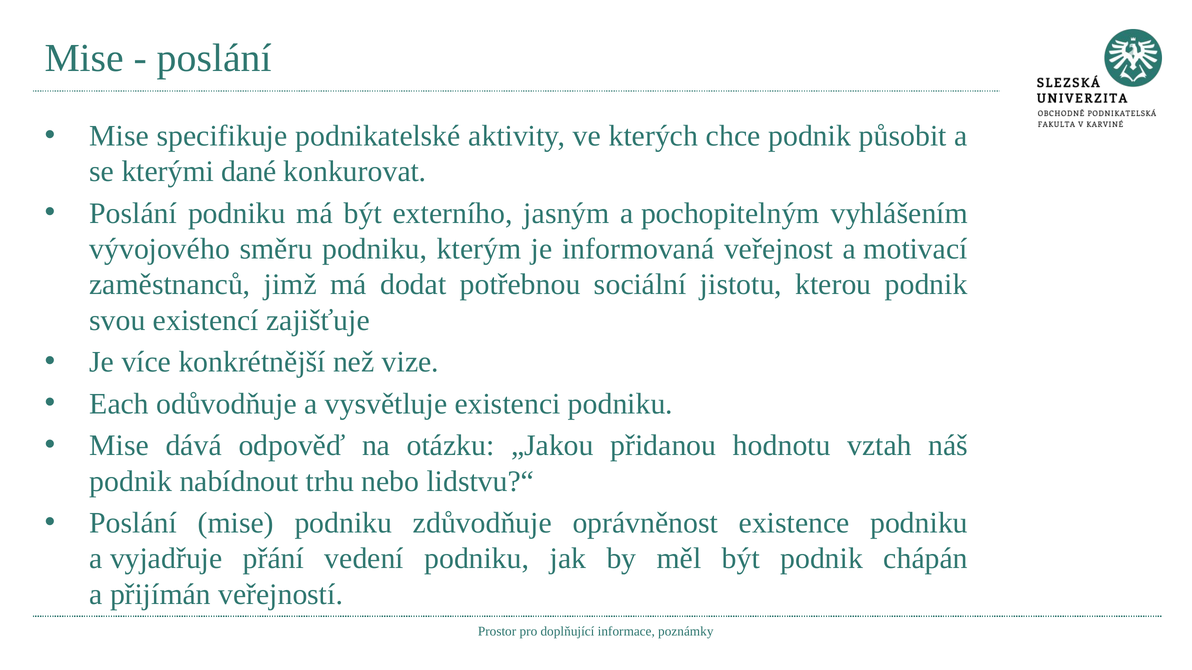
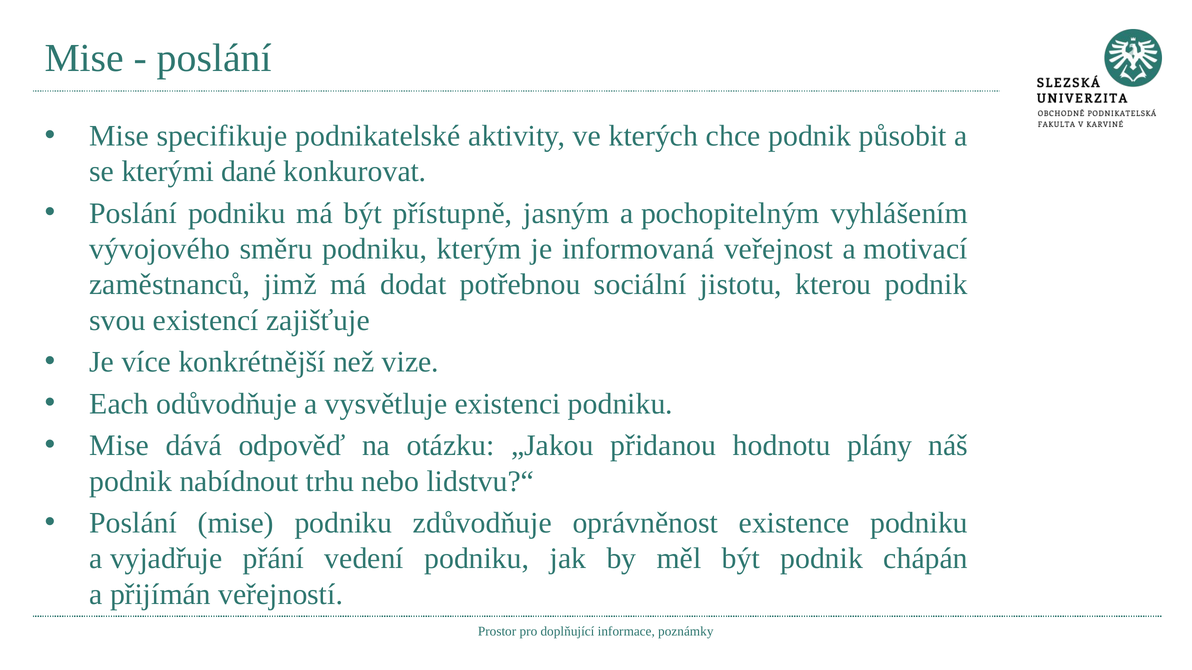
externího: externího -> přístupně (453, 213)
vztah: vztah -> plány (880, 446)
